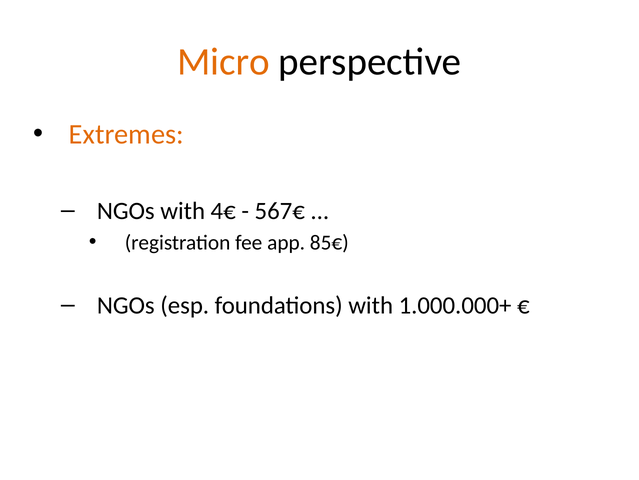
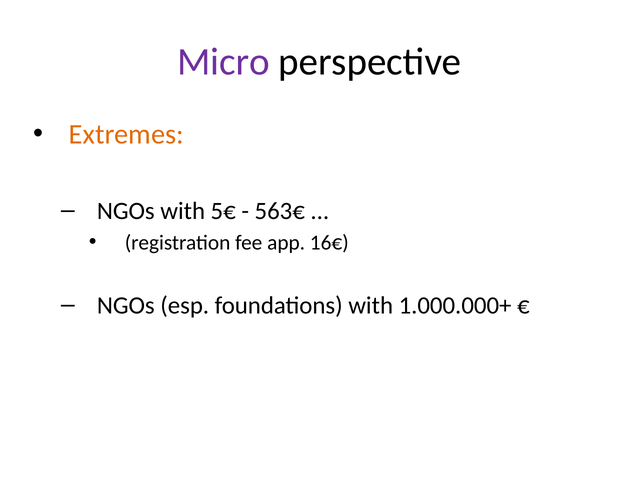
Micro colour: orange -> purple (223, 62)
4€: 4€ -> 5€ (223, 211)
567€: 567€ -> 563€ (280, 211)
85€: 85€ -> 16€ (329, 242)
